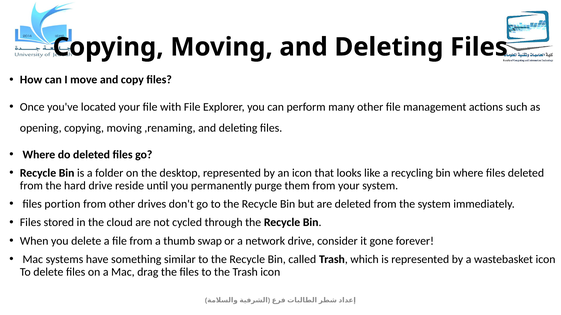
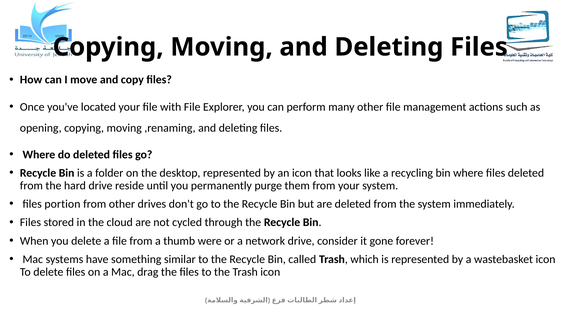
swap: swap -> were (210, 241)
